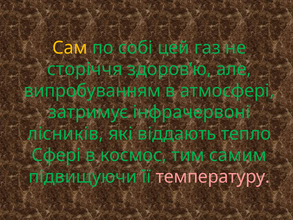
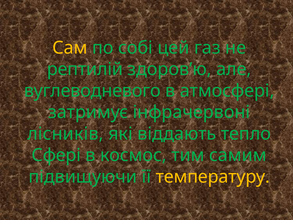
сторіччя: сторіччя -> рептилій (85, 69)
випробуванням: випробуванням -> вуглеводневого (92, 91)
температуру colour: pink -> yellow (213, 177)
